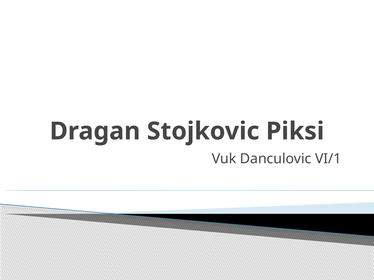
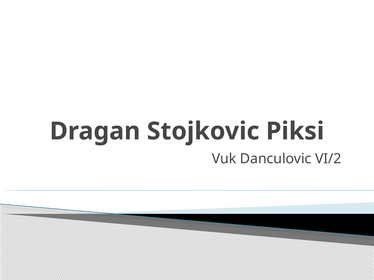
VI/1: VI/1 -> VI/2 (328, 159)
